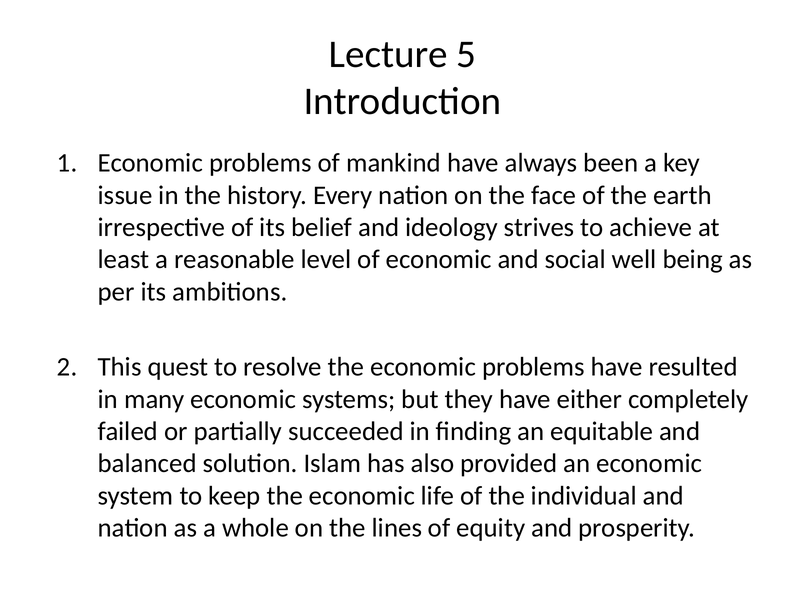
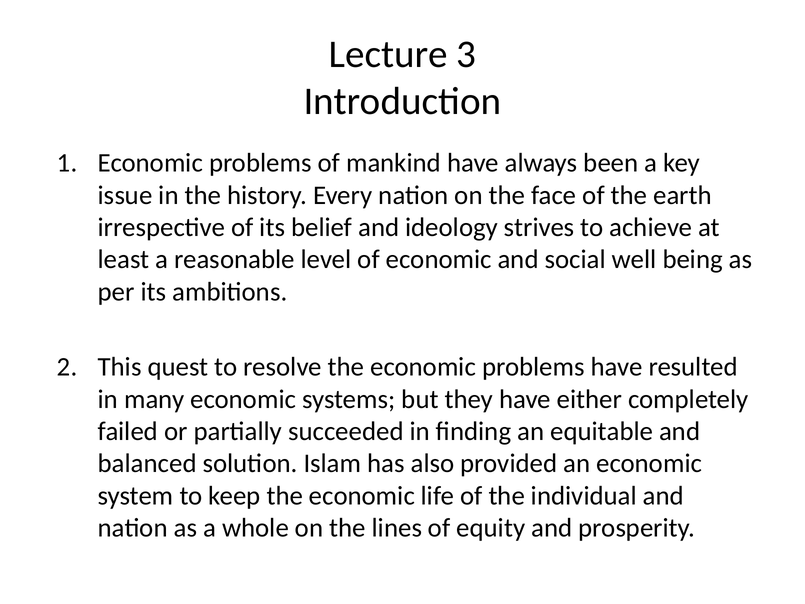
5: 5 -> 3 (466, 54)
